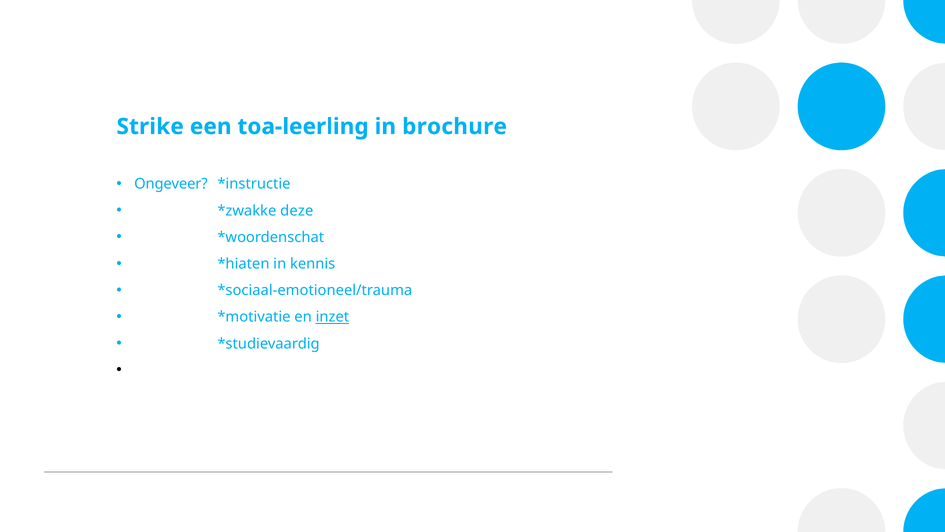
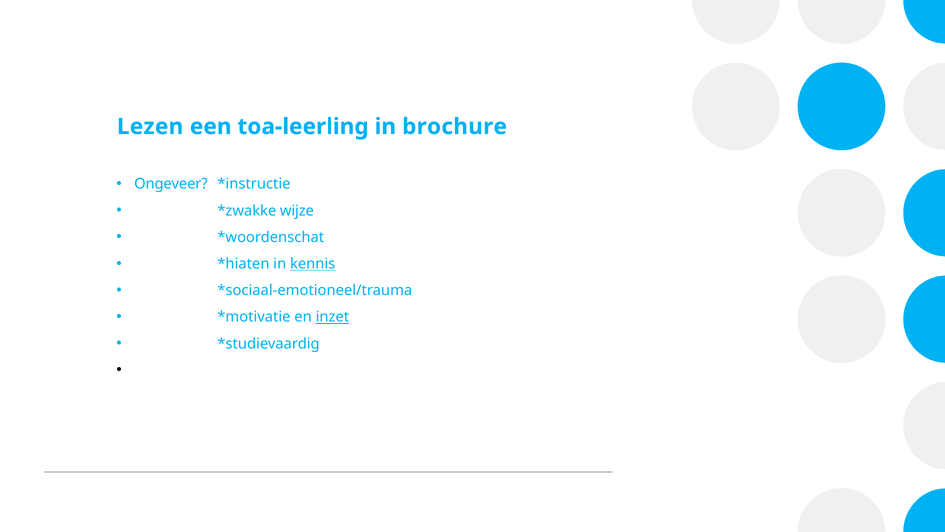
Strike: Strike -> Lezen (150, 127)
deze: deze -> wijze (297, 210)
kennis underline: none -> present (313, 264)
